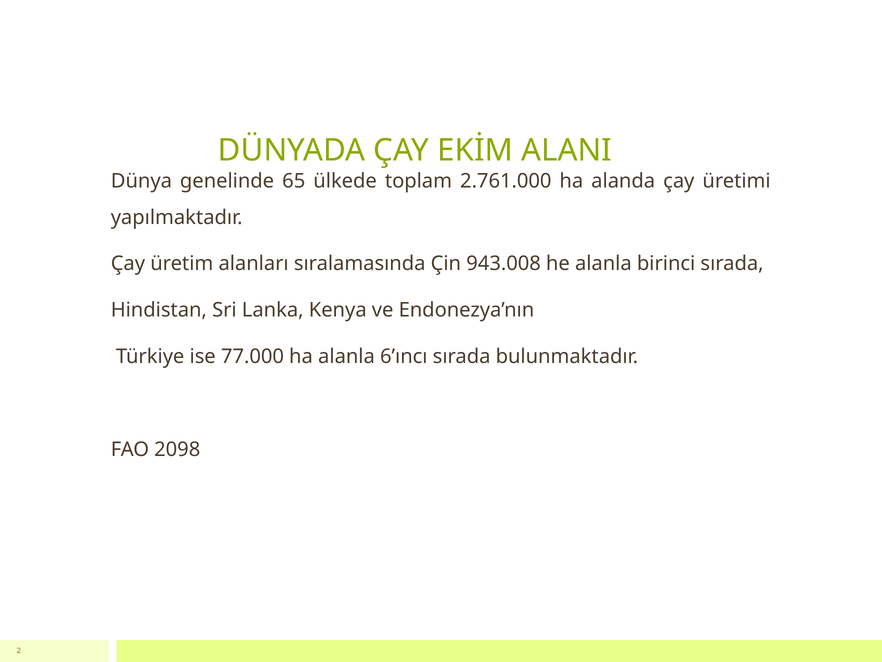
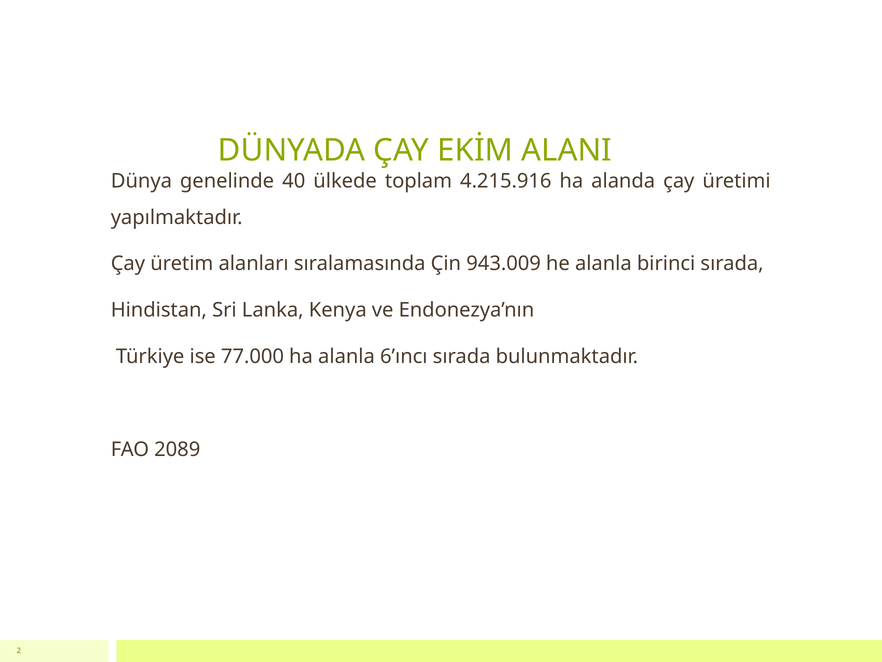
65: 65 -> 40 (294, 181)
2.761.000: 2.761.000 -> 4.215.916 (506, 181)
943.008: 943.008 -> 943.009 (504, 264)
2098: 2098 -> 2089 (177, 449)
